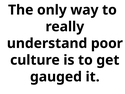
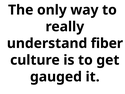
poor: poor -> fiber (107, 43)
